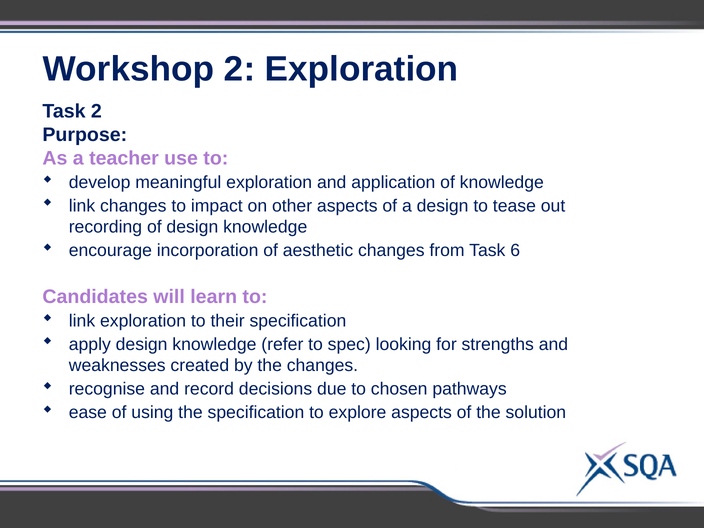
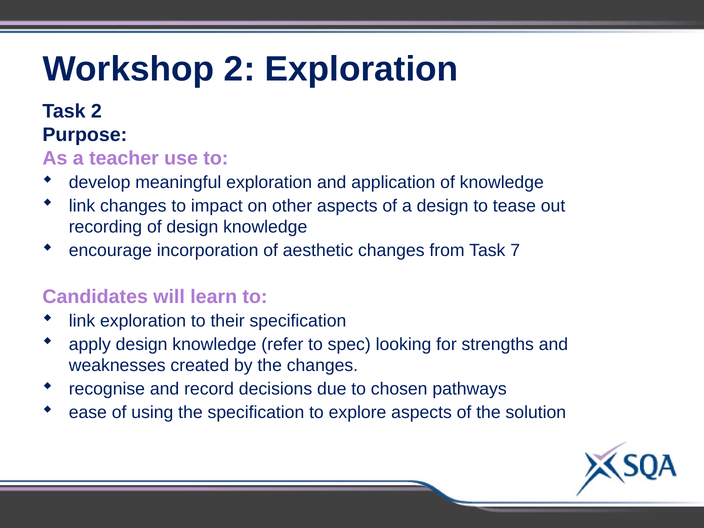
6: 6 -> 7 (515, 251)
